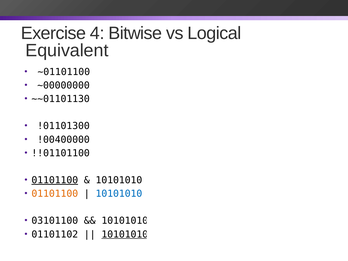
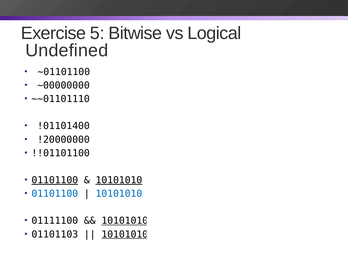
4: 4 -> 5 (97, 33)
Equivalent: Equivalent -> Undefined (67, 50)
~~01101130: ~~01101130 -> ~~01101110 (61, 99)
!01101300: !01101300 -> !01101400 (64, 126)
!00400000: !00400000 -> !20000000 (64, 140)
10101010 underline: none -> present (119, 180)
01101100 colour: orange -> blue (55, 194)
03101100: 03101100 -> 01111100 (55, 221)
10101010 underline: none -> present (125, 221)
01101102: 01101102 -> 01101103 (55, 234)
